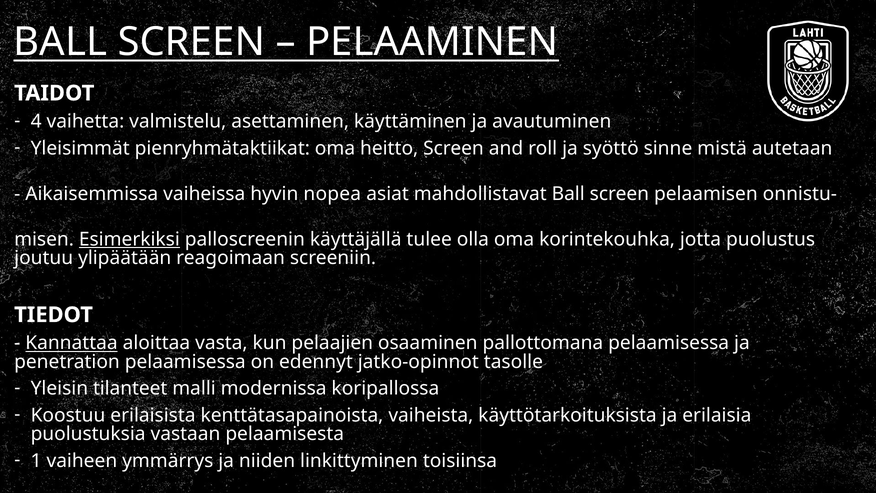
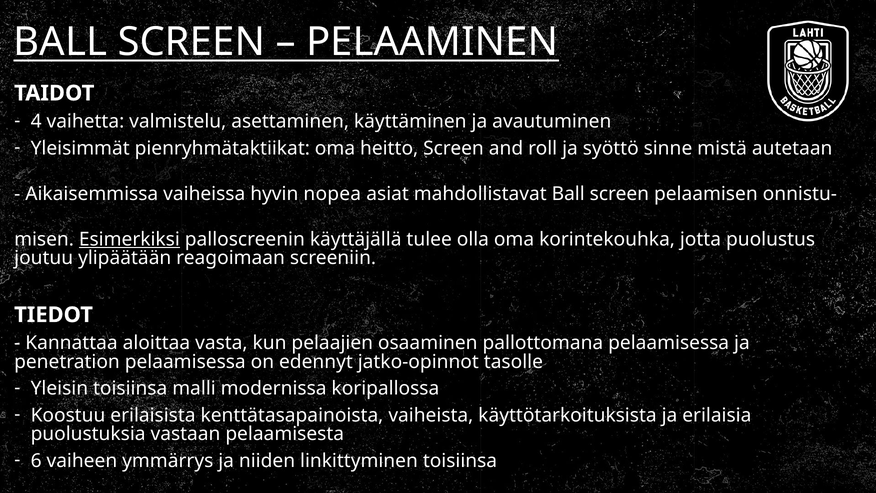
Kannattaa underline: present -> none (71, 343)
Yleisin tilanteet: tilanteet -> toisiinsa (130, 388)
1: 1 -> 6 (36, 461)
